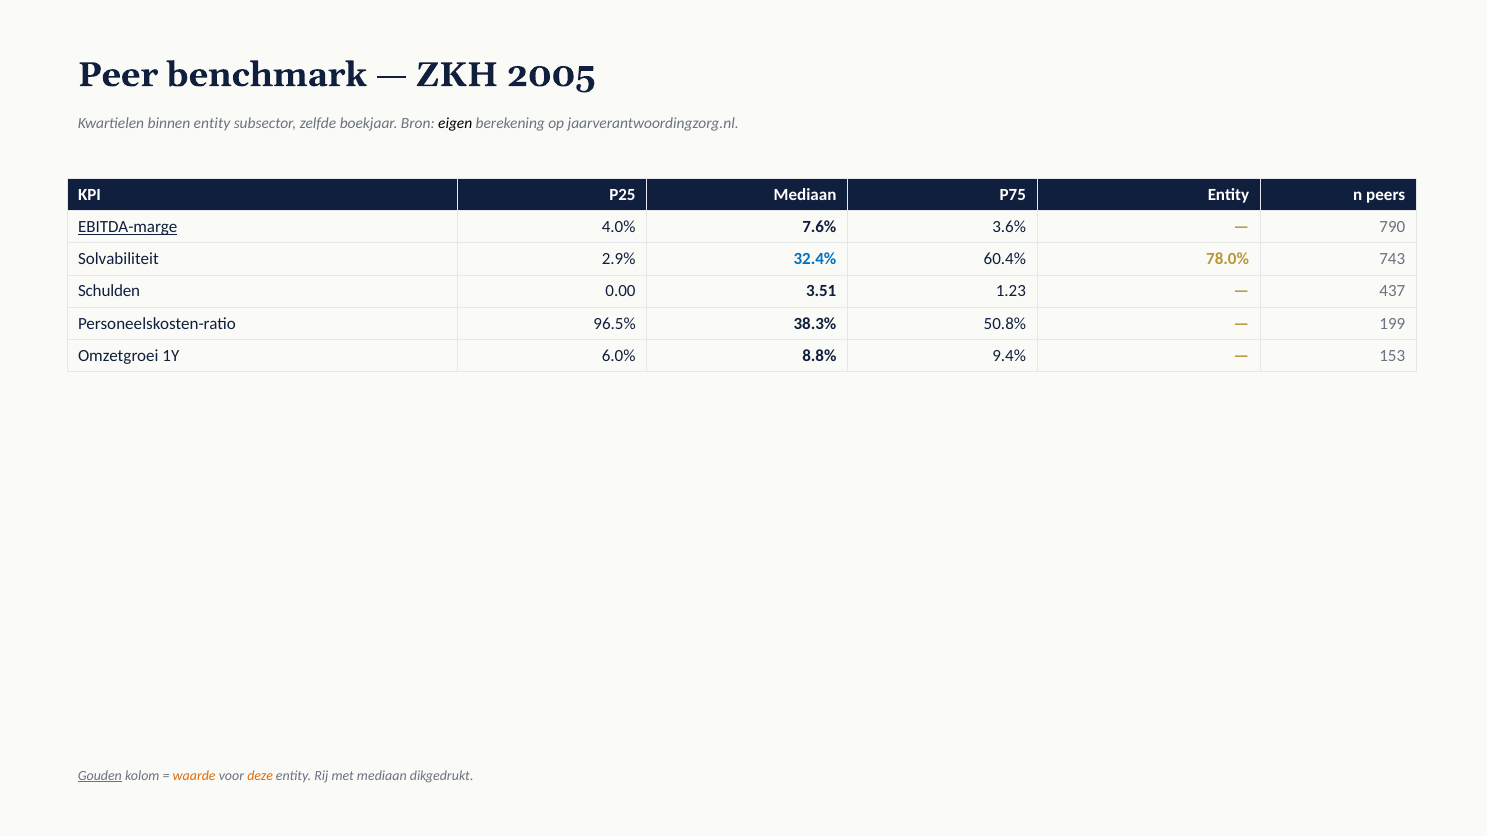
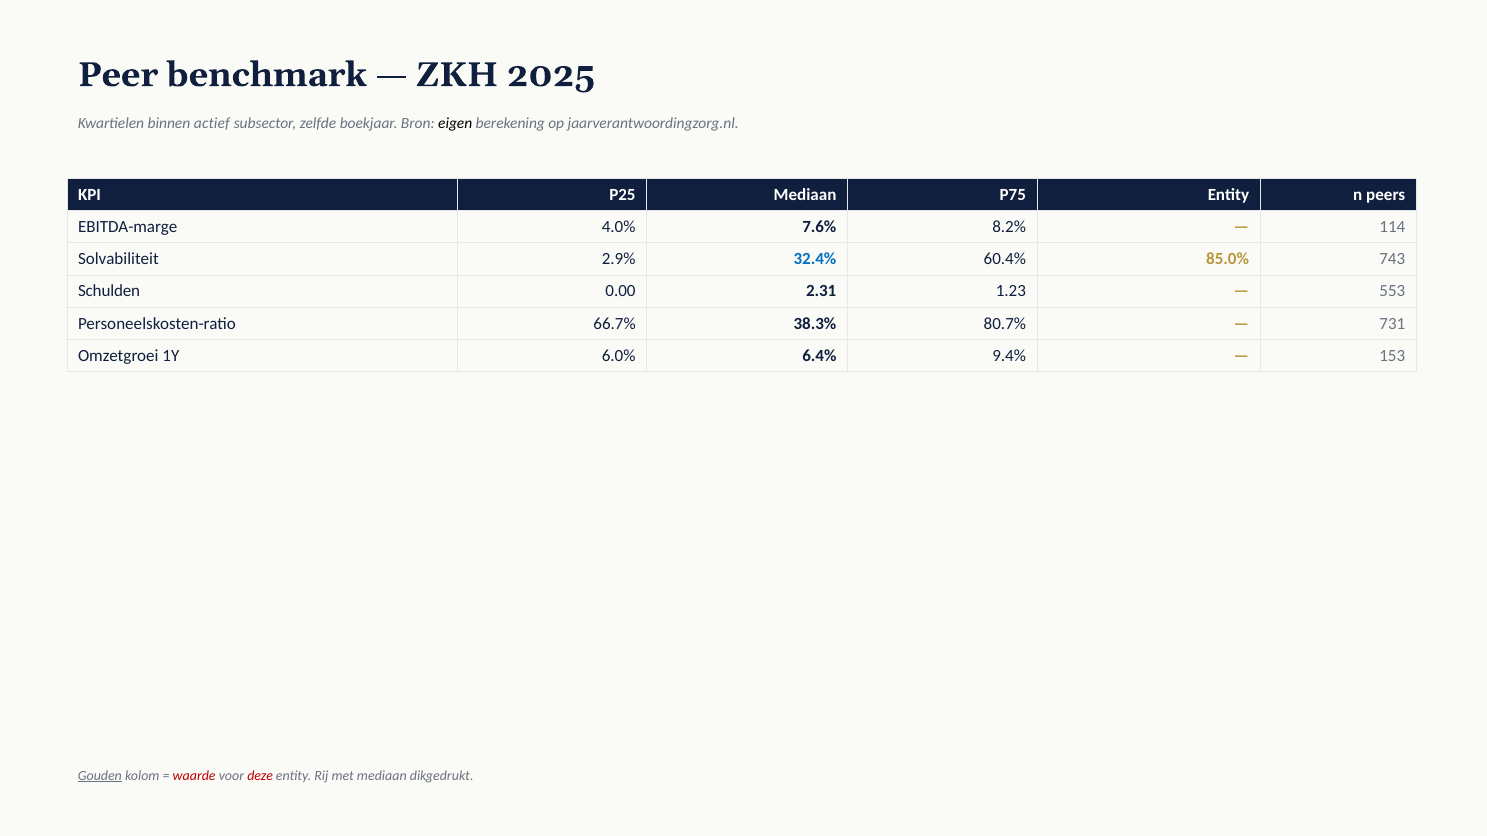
2005: 2005 -> 2025 (551, 75)
binnen entity: entity -> actief (212, 124)
EBITDA-marge underline: present -> none (128, 227)
3.6%: 3.6% -> 8.2% (1009, 227)
790: 790 -> 114 (1392, 227)
78.0%: 78.0% -> 85.0% (1228, 259)
3.51: 3.51 -> 2.31 (821, 291)
437: 437 -> 553 (1392, 291)
96.5%: 96.5% -> 66.7% (615, 324)
50.8%: 50.8% -> 80.7% (1005, 324)
199: 199 -> 731 (1392, 324)
8.8%: 8.8% -> 6.4% (819, 356)
waarde colour: orange -> red (194, 776)
deze colour: orange -> red (260, 776)
